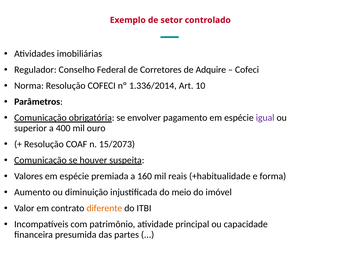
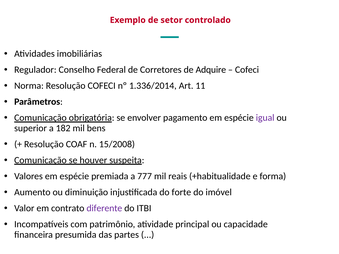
10: 10 -> 11 (200, 86)
400: 400 -> 182 (63, 128)
ouro: ouro -> bens (96, 128)
15/2073: 15/2073 -> 15/2008 (117, 144)
160: 160 -> 777 (145, 176)
meio: meio -> forte (181, 192)
diferente colour: orange -> purple (104, 208)
